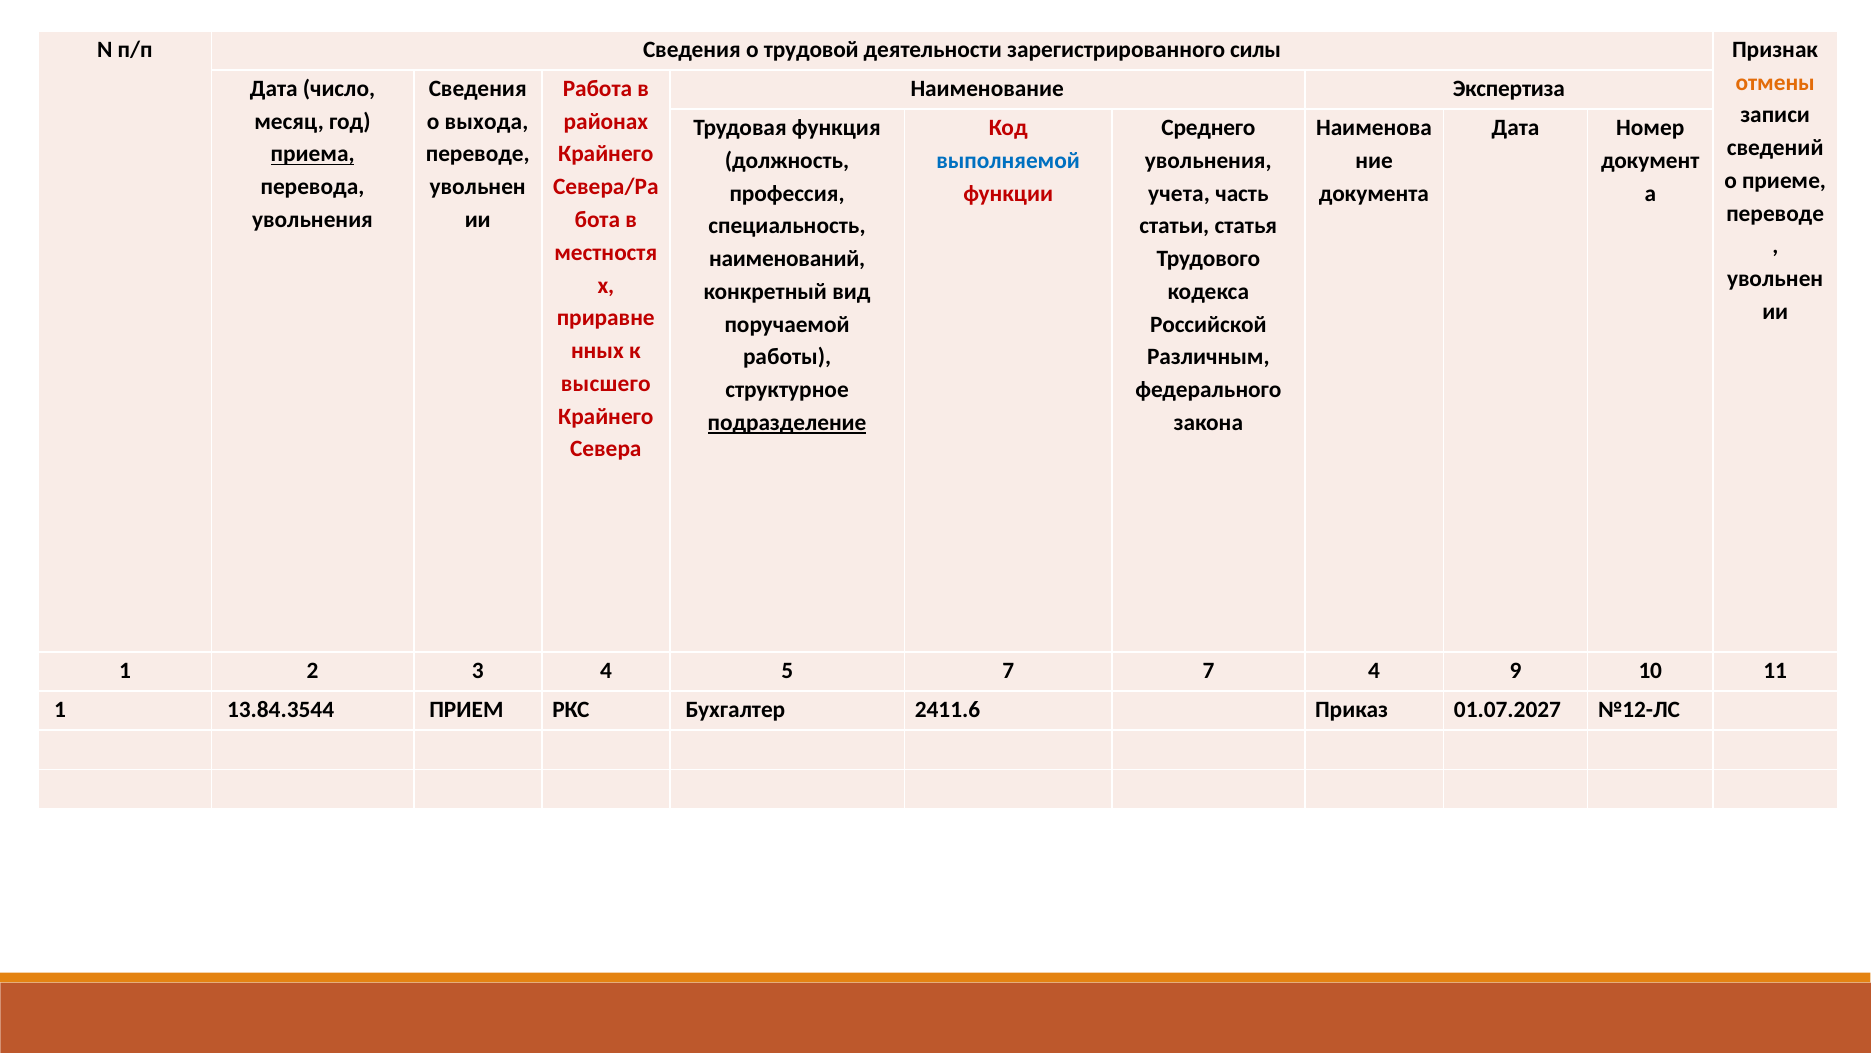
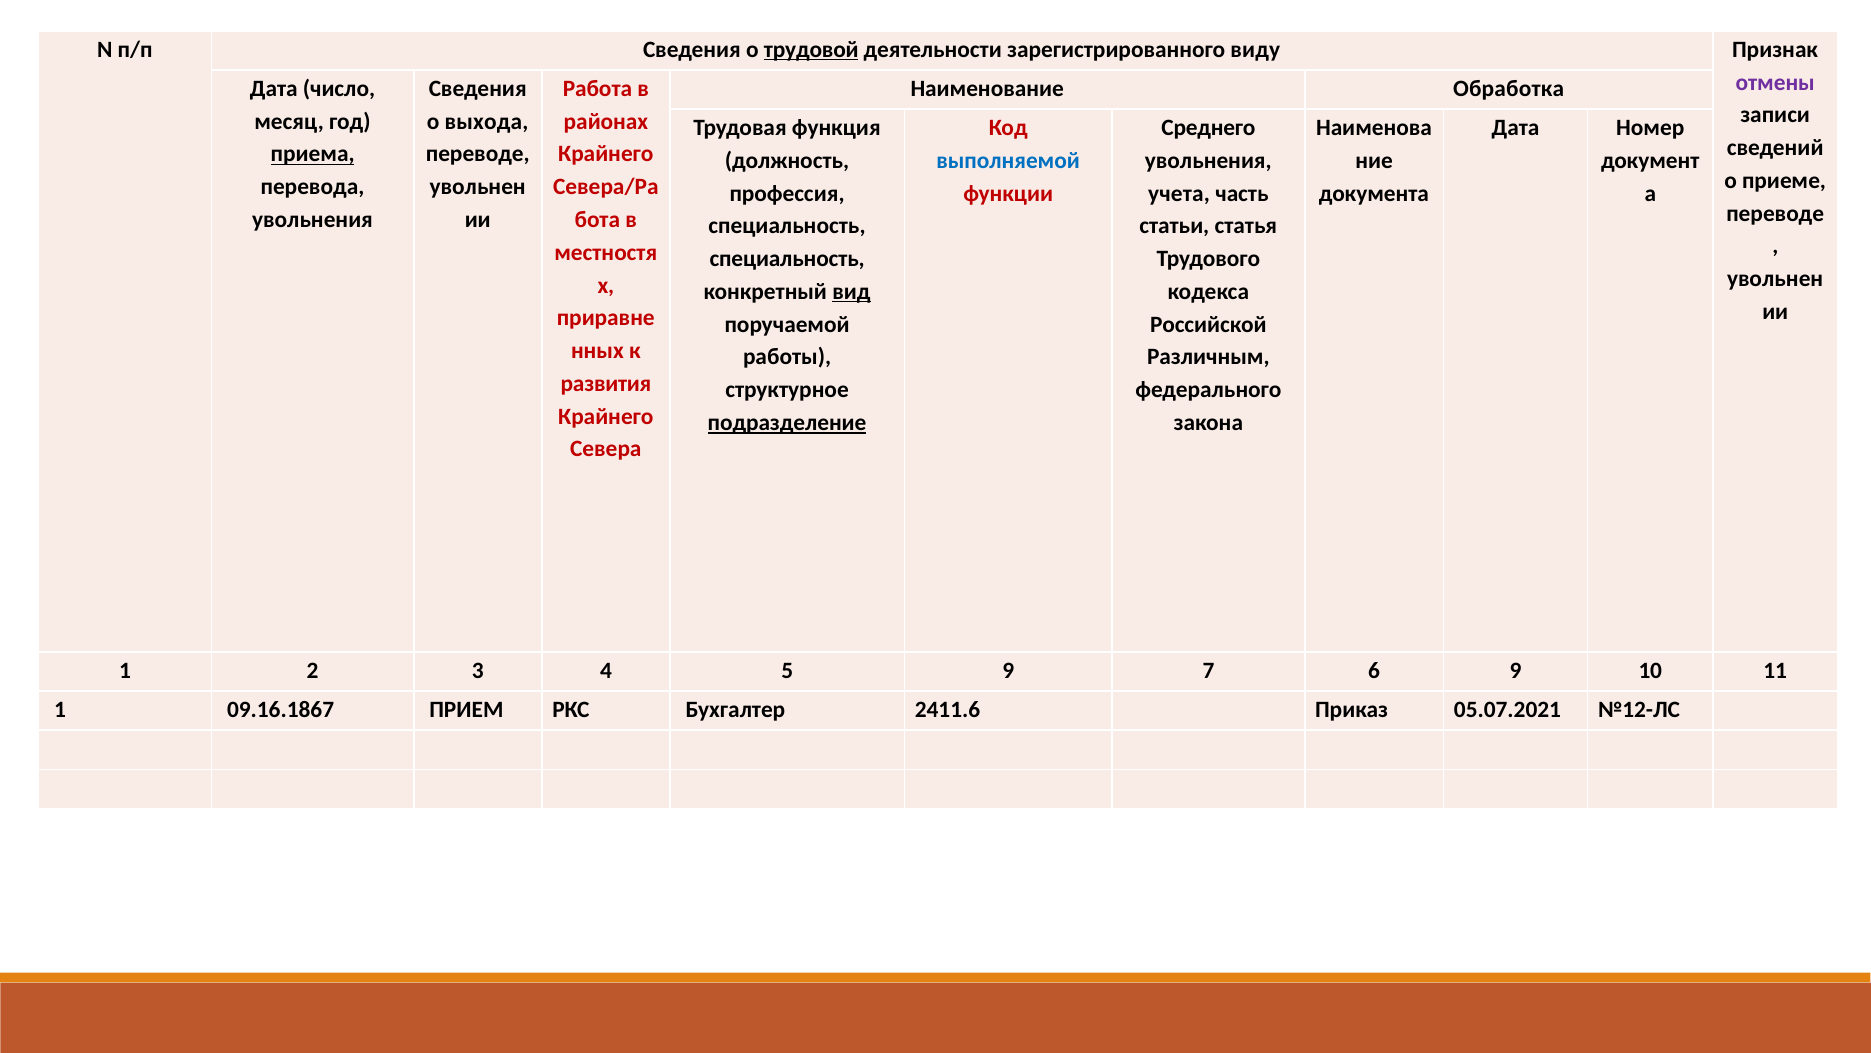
трудовой underline: none -> present (811, 50)
силы: силы -> виду (1255, 50)
отмены colour: orange -> purple (1775, 82)
Экспертиза: Экспертиза -> Обработка (1509, 89)
наименований: наименований -> специальность (787, 259)
вид underline: none -> present (851, 292)
высшего: высшего -> развития (606, 383)
5 7: 7 -> 9 (1008, 670)
7 4: 4 -> 6 (1374, 670)
13.84.3544: 13.84.3544 -> 09.16.1867 (281, 709)
01.07.2027: 01.07.2027 -> 05.07.2021 (1507, 709)
